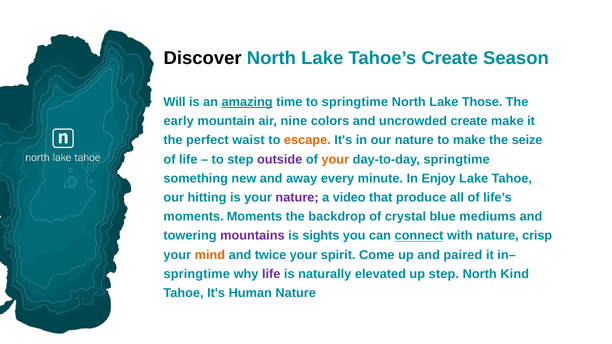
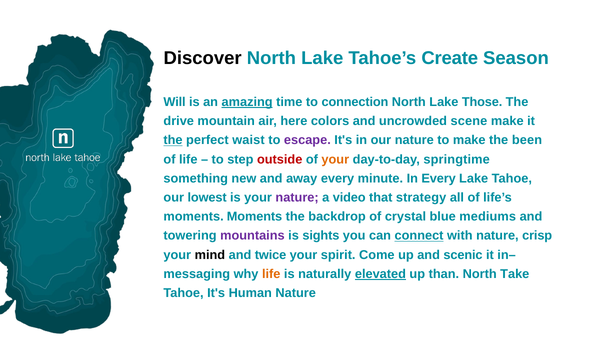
to springtime: springtime -> connection (355, 102)
early: early -> drive (179, 121)
nine: nine -> here (294, 121)
uncrowded create: create -> scene (469, 121)
the underline: none -> present (173, 140)
escape colour: orange -> purple (307, 140)
seize: seize -> been (527, 140)
outside colour: purple -> red (280, 159)
In Enjoy: Enjoy -> Every (439, 179)
hitting: hitting -> lowest (207, 198)
produce: produce -> strategy (421, 198)
mind colour: orange -> black (210, 255)
paired: paired -> scenic (463, 255)
springtime: springtime -> messaging (197, 274)
life colour: purple -> orange (271, 274)
elevated underline: none -> present (380, 274)
up step: step -> than (444, 274)
Kind: Kind -> Take (515, 274)
